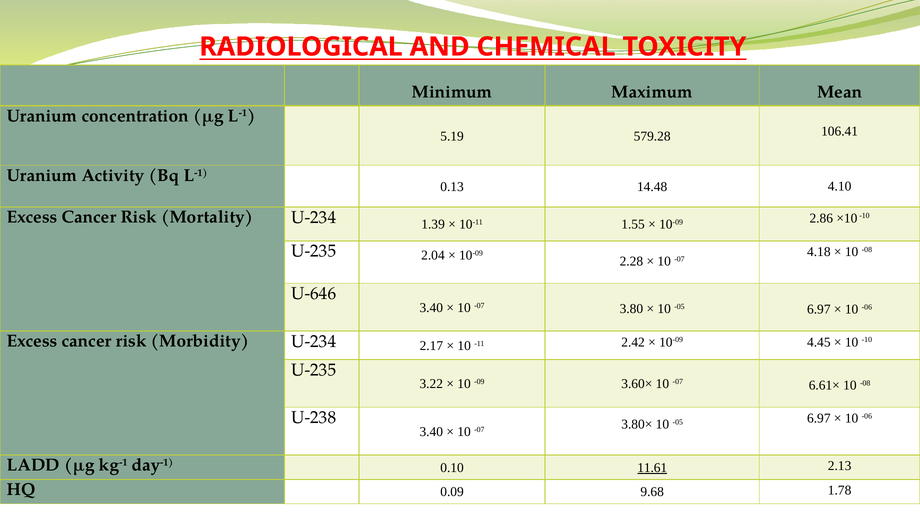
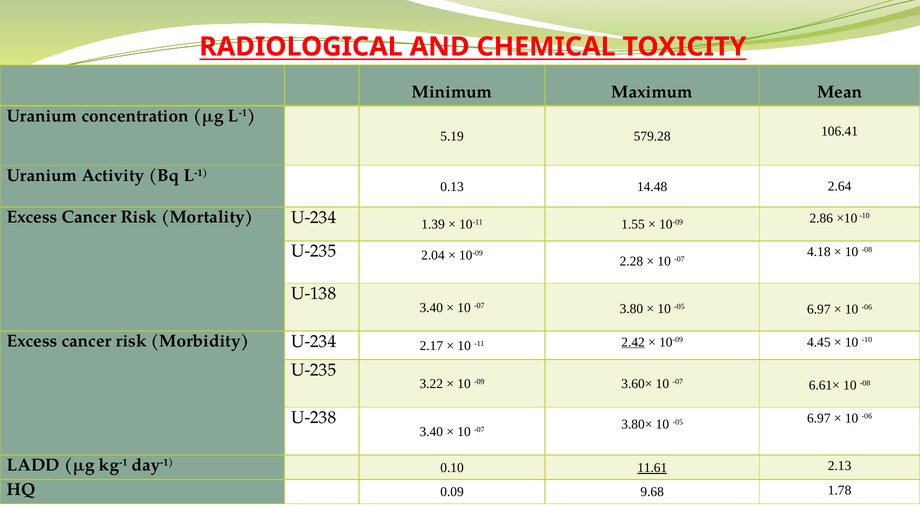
4.10: 4.10 -> 2.64 (840, 186)
U-646: U-646 -> U-138 (314, 293)
2.42 underline: none -> present (633, 342)
